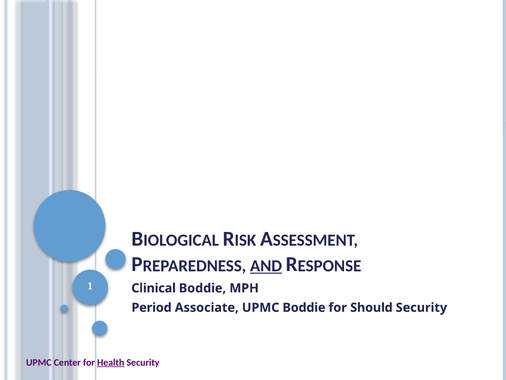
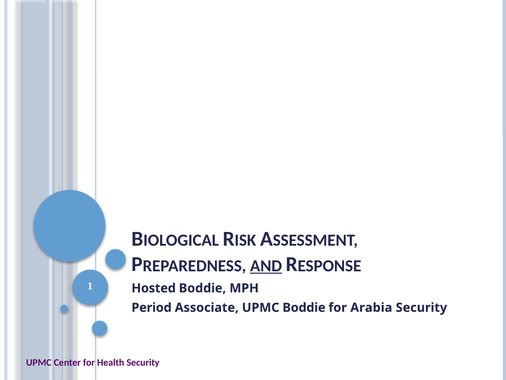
Clinical: Clinical -> Hosted (154, 288)
Should: Should -> Arabia (371, 307)
Health underline: present -> none (111, 362)
